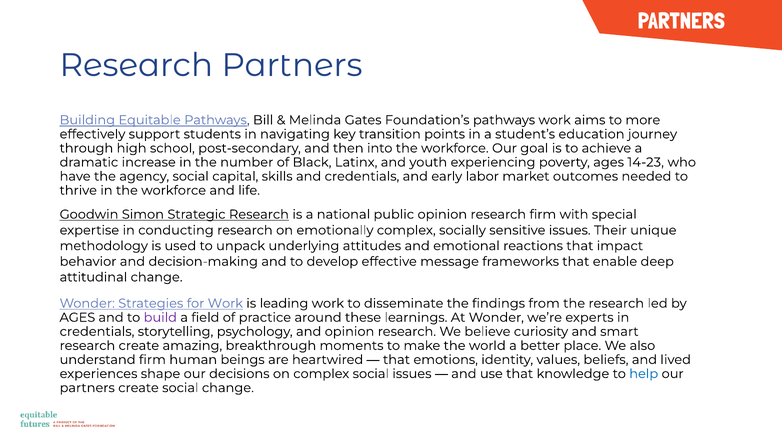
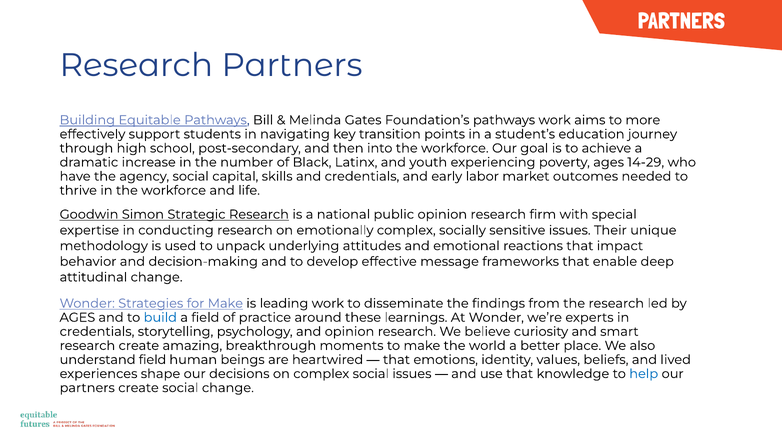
14-23: 14-23 -> 14-29 (646, 162)
for Work: Work -> Make (225, 303)
build colour: purple -> blue (160, 317)
understand firm: firm -> field (152, 360)
